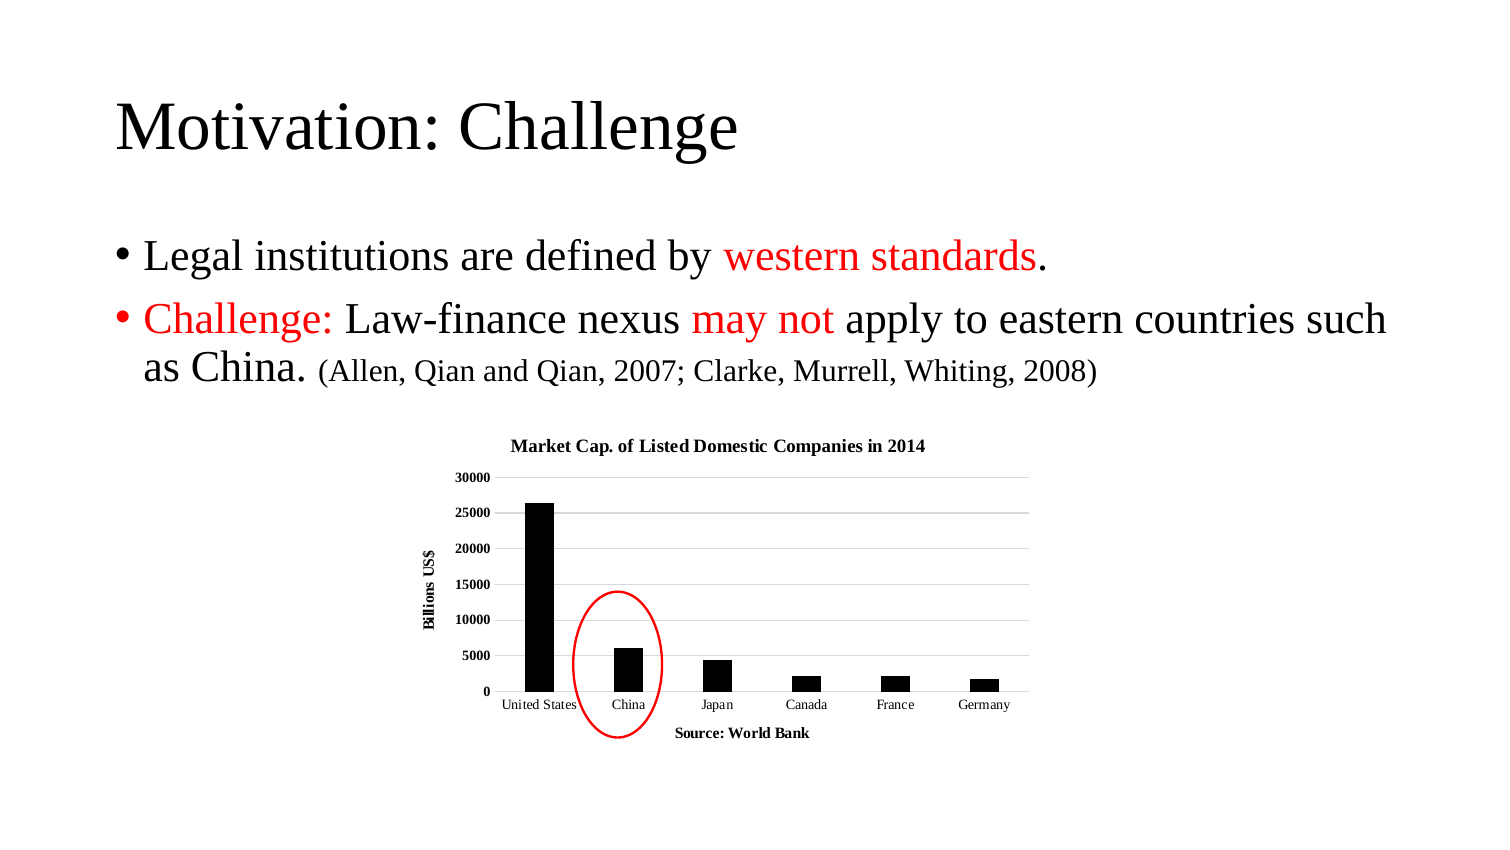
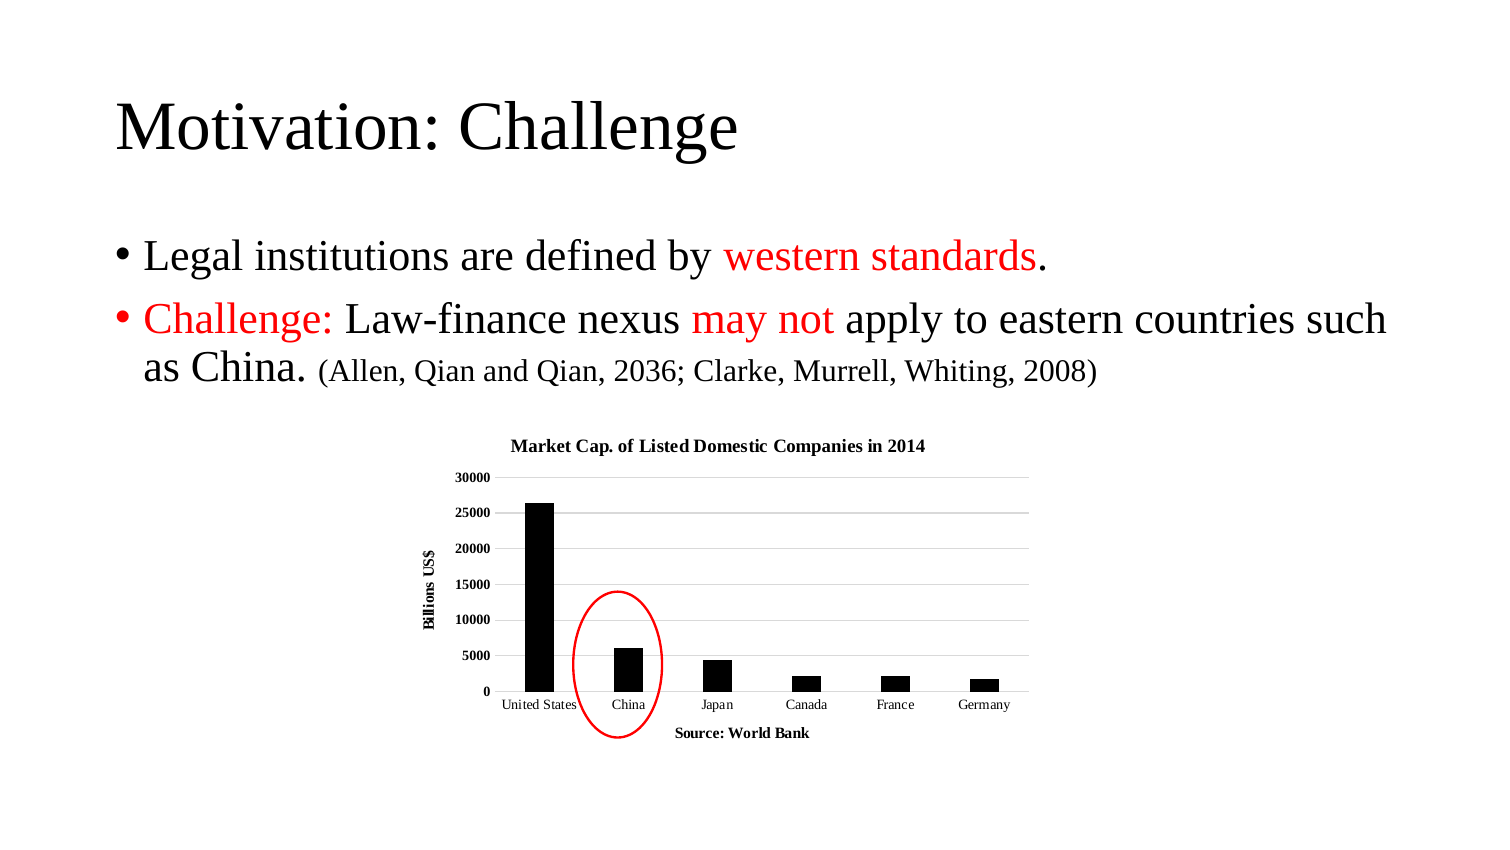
2007: 2007 -> 2036 (649, 370)
